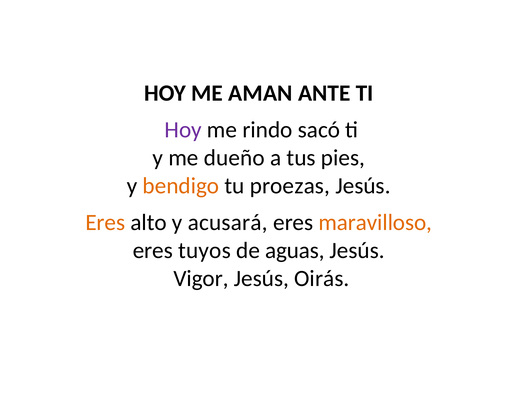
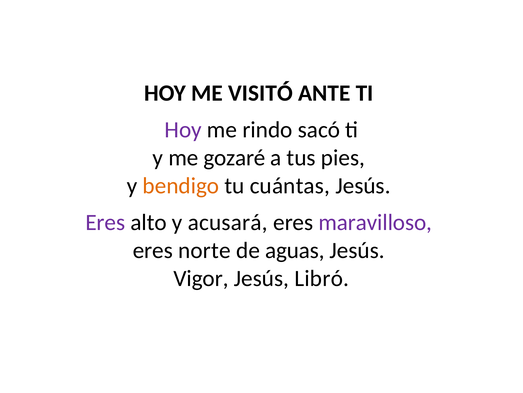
AMAN: AMAN -> VISITÓ (260, 93)
dueño: dueño -> gozaré (234, 158)
proezas: proezas -> cuántas (290, 185)
Eres colour: orange -> purple (105, 222)
maravilloso colour: orange -> purple (375, 222)
tuyos: tuyos -> norte (204, 250)
Oirás: Oirás -> Libró (322, 278)
